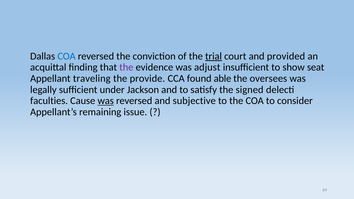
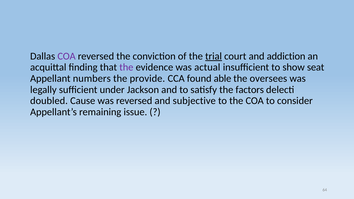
COA colour: blue -> purple (67, 56)
provided: provided -> addiction (286, 56)
adjust: adjust -> actual (207, 67)
traveling: traveling -> numbers (92, 79)
signed: signed -> factors (250, 90)
faculties: faculties -> doubled (49, 101)
was underline: present -> none (106, 101)
